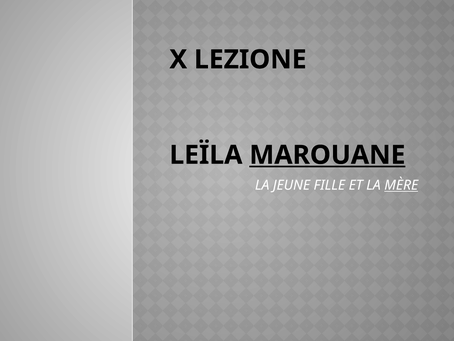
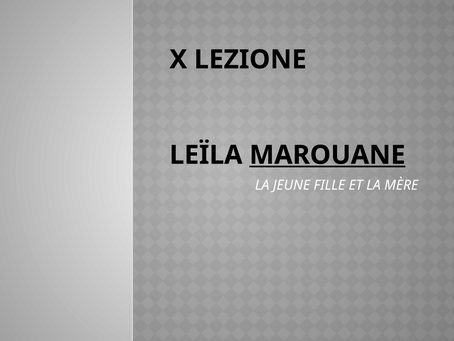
MÈRE underline: present -> none (401, 185)
